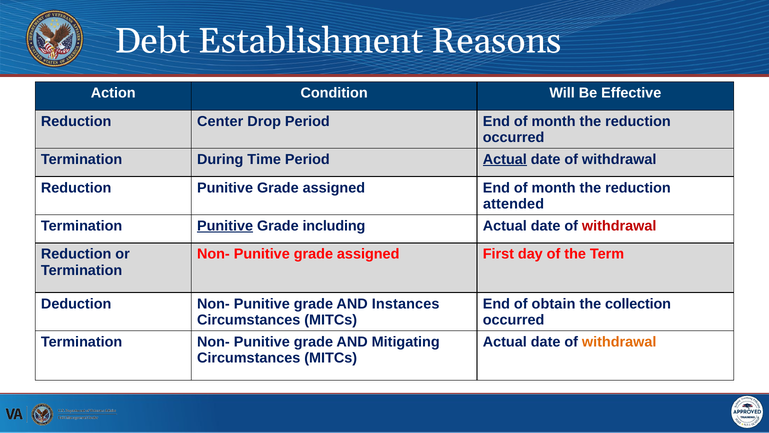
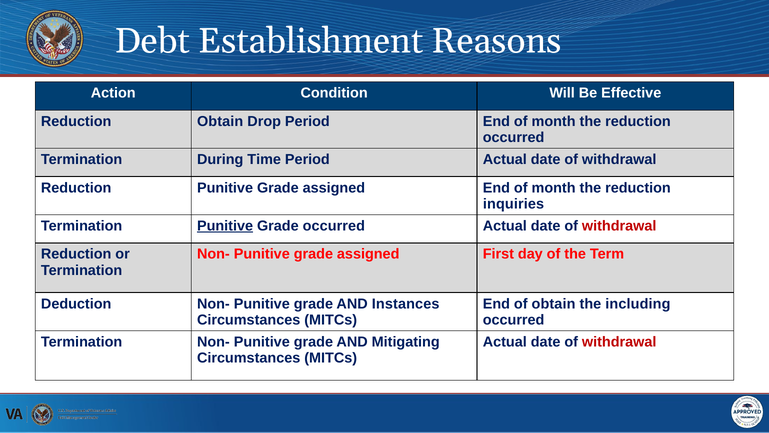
Reduction Center: Center -> Obtain (220, 121)
Actual underline: present -> none (505, 159)
attended: attended -> inquiries (514, 204)
Grade including: including -> occurred (334, 226)
collection: collection -> including (638, 303)
withdrawal colour: orange -> red (619, 342)
